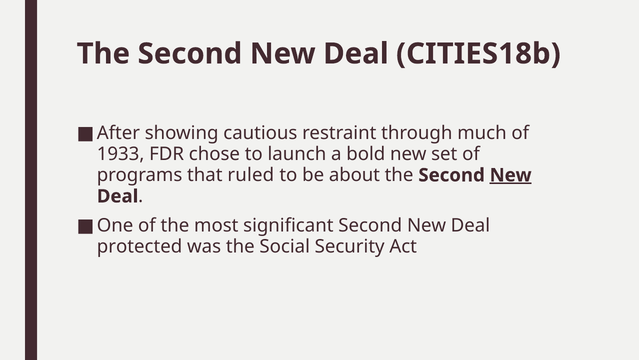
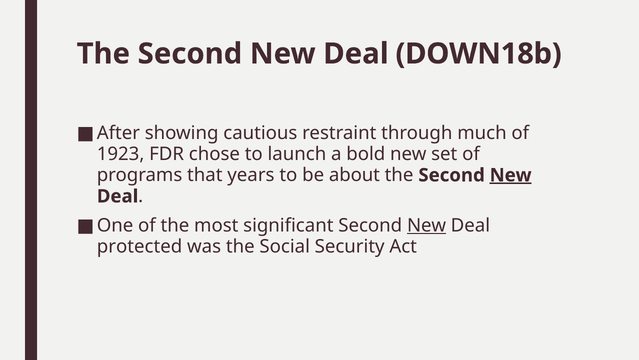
CITIES18b: CITIES18b -> DOWN18b (479, 54)
1933: 1933 -> 1923 (121, 154)
ruled: ruled -> years (251, 175)
New underline: none -> present (427, 225)
